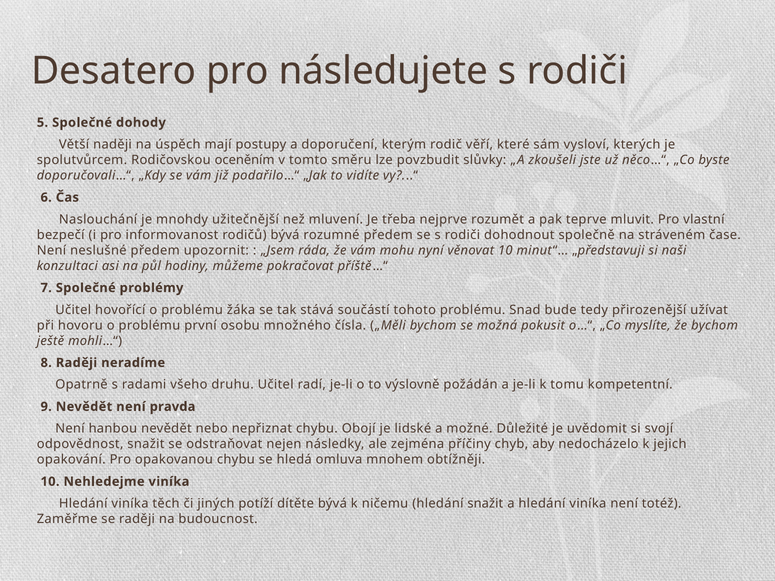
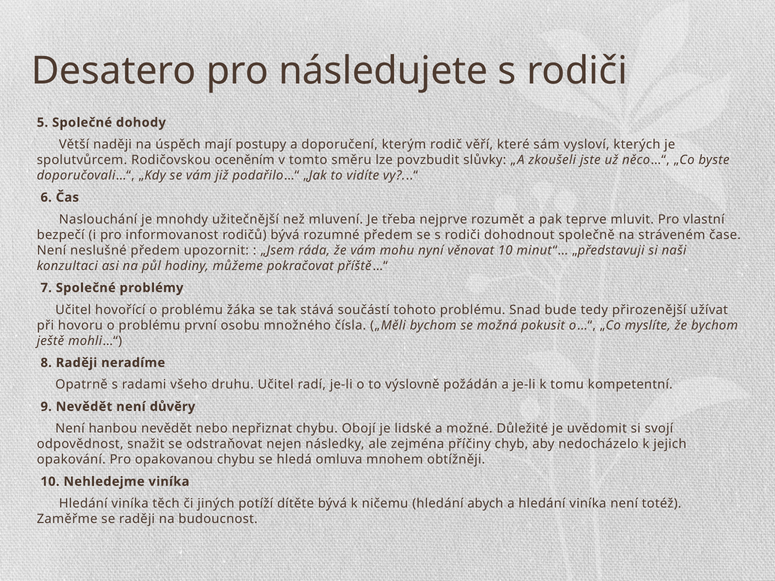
pravda: pravda -> důvěry (173, 407)
hledání snažit: snažit -> abych (485, 504)
